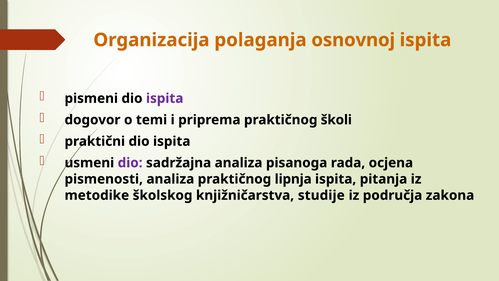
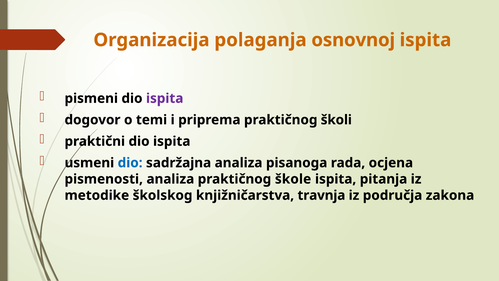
dio colour: purple -> blue (130, 163)
lipnja: lipnja -> škole (293, 179)
studije: studije -> travnja (321, 195)
